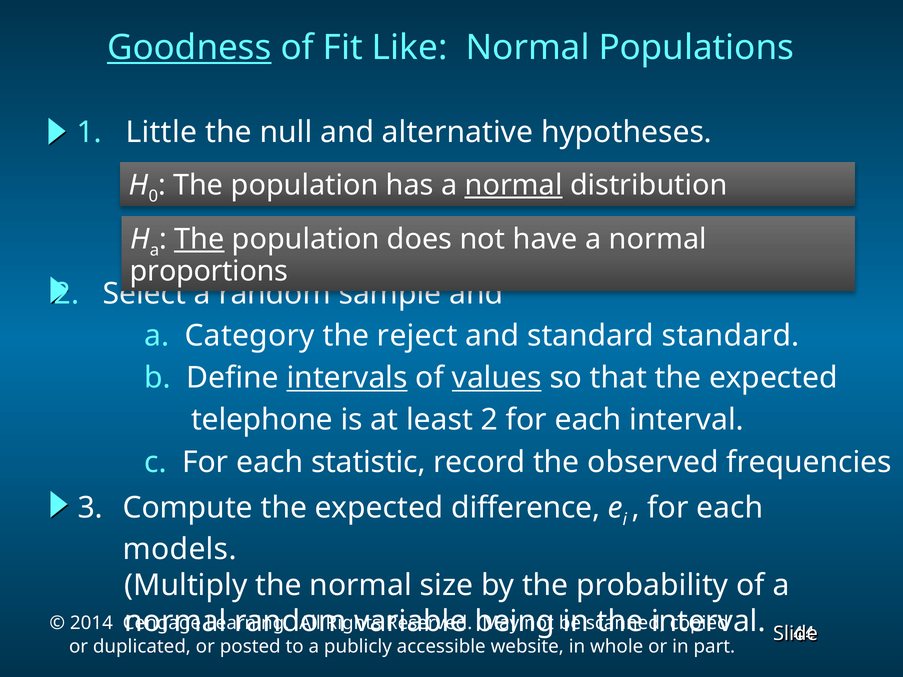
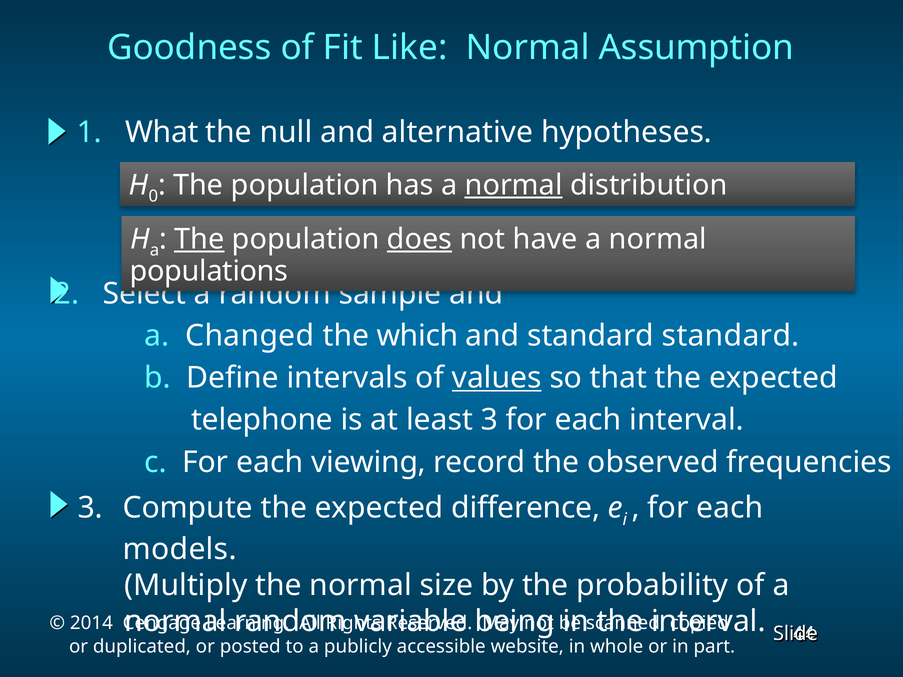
Goodness underline: present -> none (189, 48)
Populations: Populations -> Assumption (696, 48)
Little: Little -> What (162, 132)
does underline: none -> present (419, 239)
proportions: proportions -> populations (209, 271)
Category: Category -> Changed (250, 336)
reject: reject -> which (417, 336)
intervals underline: present -> none (347, 378)
least 2: 2 -> 3 (489, 420)
statistic: statistic -> viewing (368, 462)
